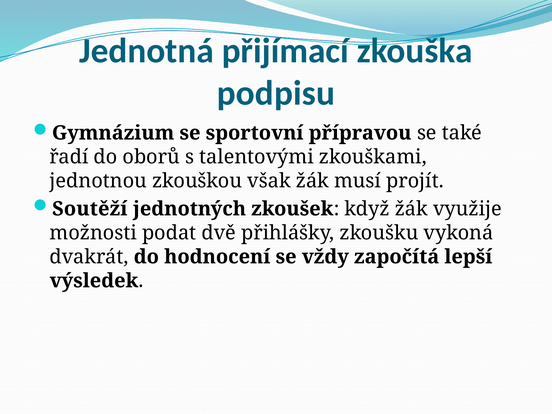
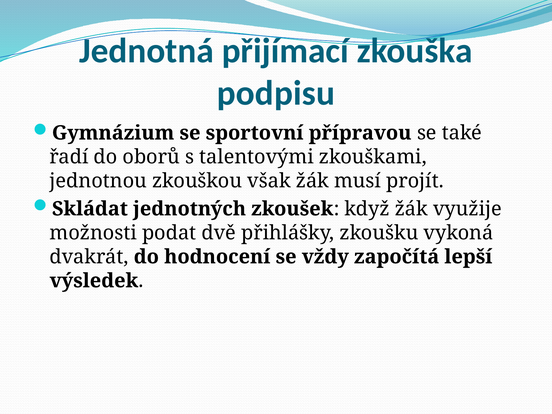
Soutěží: Soutěží -> Skládat (90, 209)
